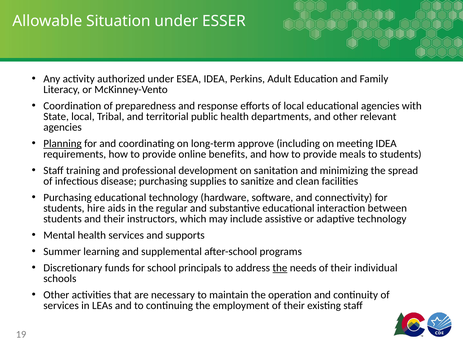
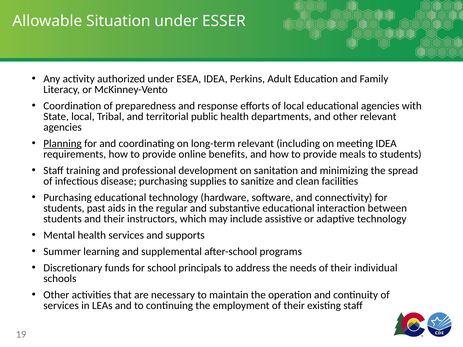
long-term approve: approve -> relevant (256, 144)
hire: hire -> past (96, 208)
the underline: present -> none (280, 268)
